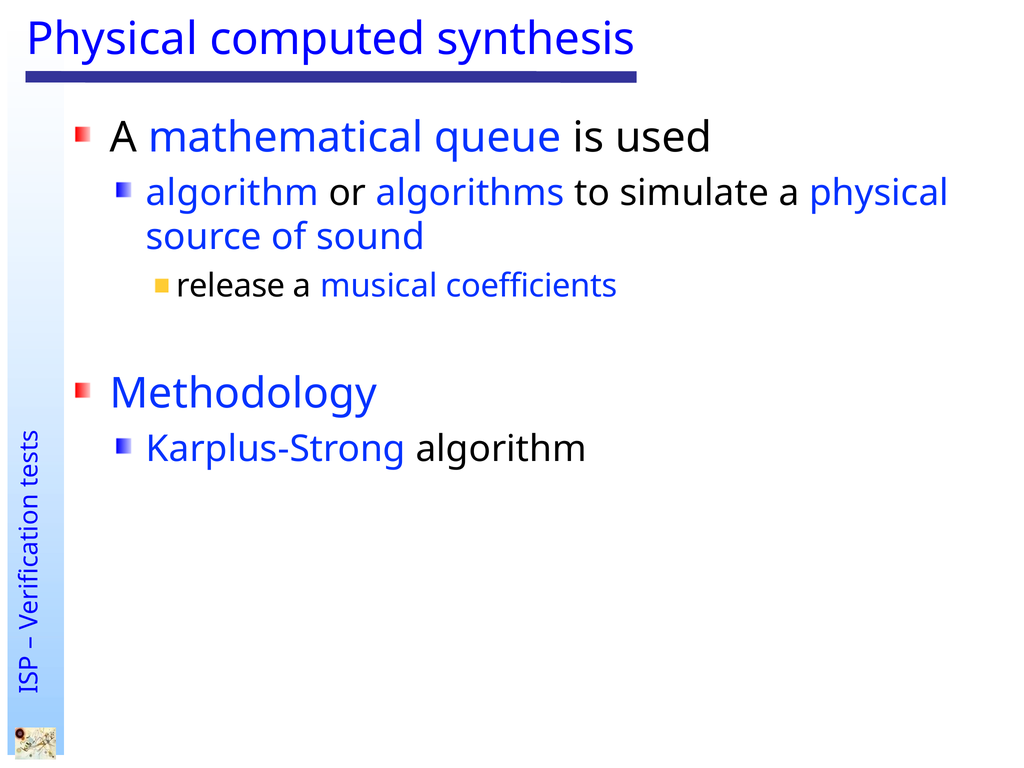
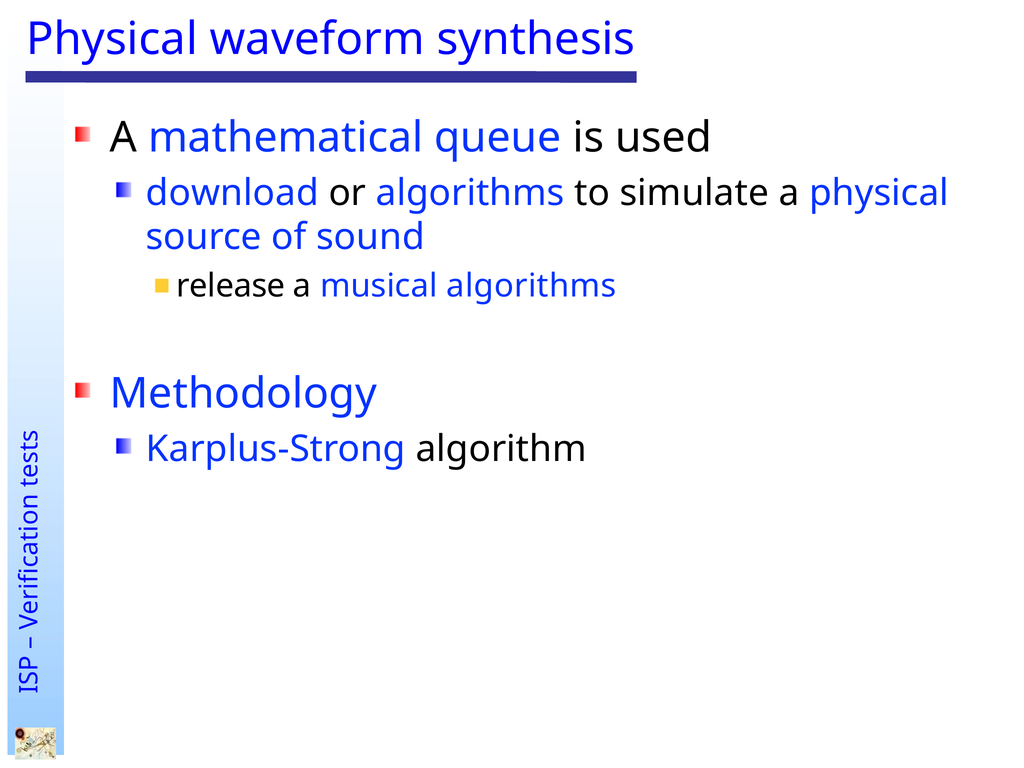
computed: computed -> waveform (317, 39)
algorithm: algorithm -> download (232, 193)
musical coefficients: coefficients -> algorithms (531, 286)
